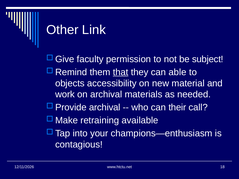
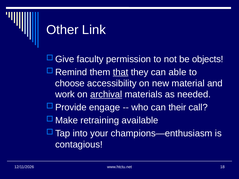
subject: subject -> objects (208, 59)
objects: objects -> choose (70, 83)
archival underline: none -> present (106, 95)
archival: archival -> engage (105, 108)
